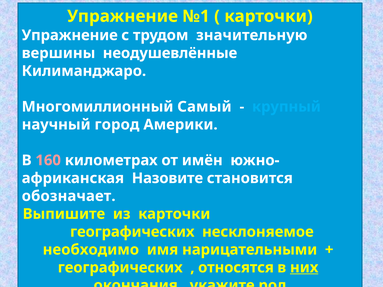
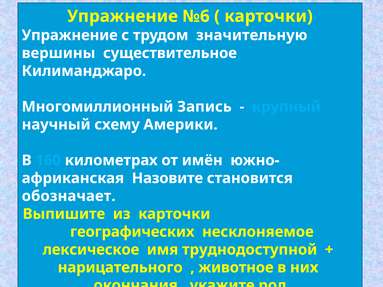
№1: №1 -> №6 (196, 16)
неодушевлённые: неодушевлённые -> существительное (170, 53)
Самый: Самый -> Запись (204, 107)
город: город -> схему (117, 125)
160 colour: pink -> light blue (48, 160)
необходимо: необходимо -> лексическое (91, 250)
нарицательными: нарицательными -> труднодоступной (250, 250)
географических: географических -> нарицательного (120, 268)
относятся: относятся -> животное (236, 268)
них underline: present -> none (304, 268)
